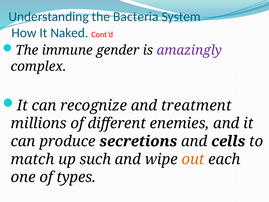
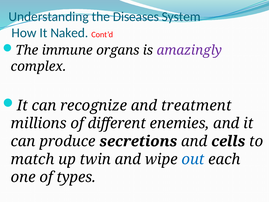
Bacteria: Bacteria -> Diseases (136, 17)
gender: gender -> organs (118, 50)
such: such -> twin (95, 159)
out colour: orange -> blue (193, 159)
